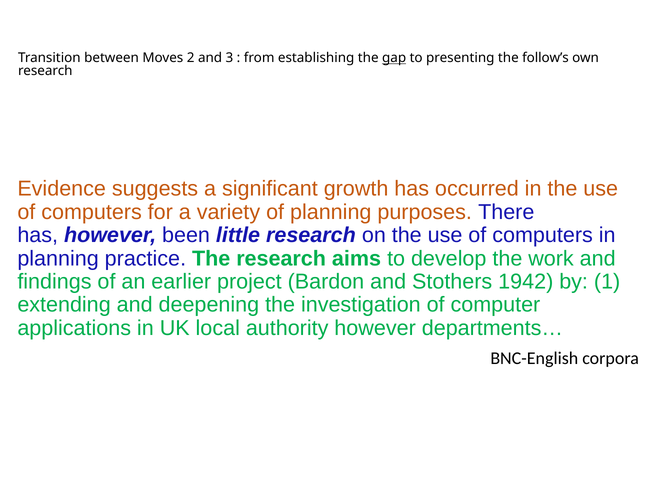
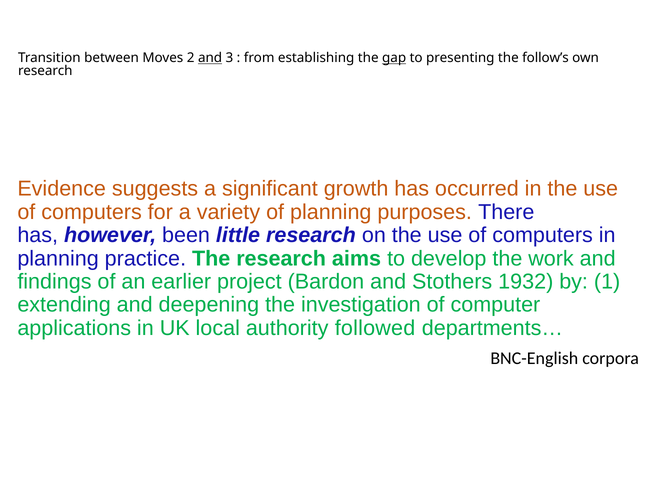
and underline: none -> present (210, 58)
1942: 1942 -> 1932 (526, 282)
authority however: however -> followed (375, 328)
